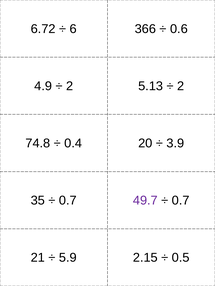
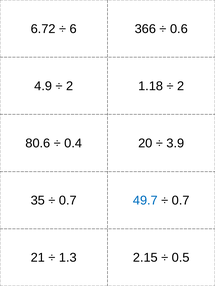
5.13: 5.13 -> 1.18 (151, 86)
74.8: 74.8 -> 80.6 (38, 144)
49.7 colour: purple -> blue (145, 201)
5.9: 5.9 -> 1.3 (68, 258)
